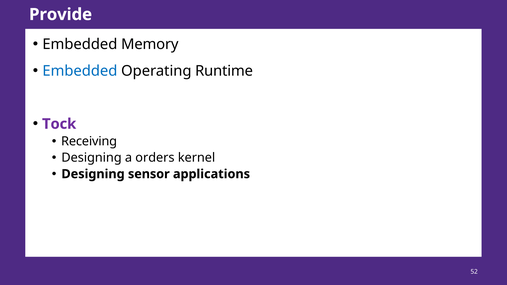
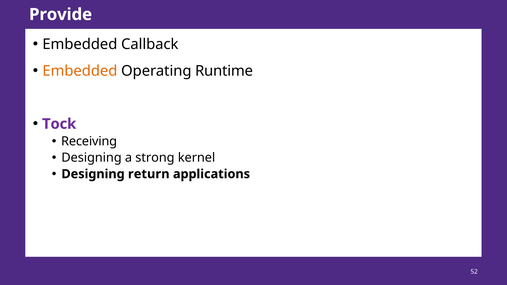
Memory: Memory -> Callback (150, 44)
Embedded colour: blue -> orange (80, 71)
orders: orders -> strong (155, 158)
sensor: sensor -> return (149, 174)
